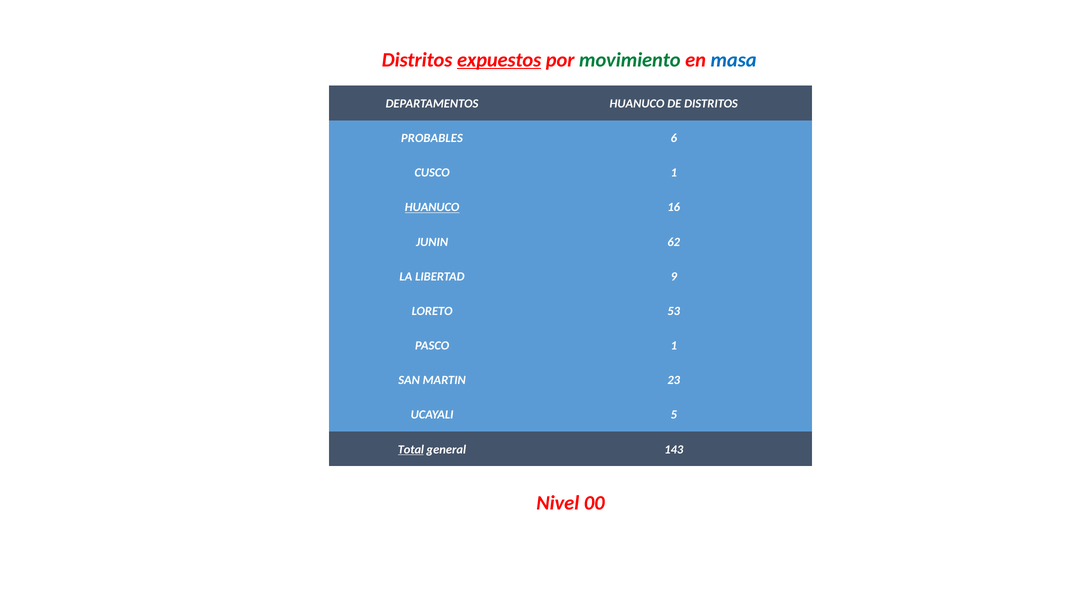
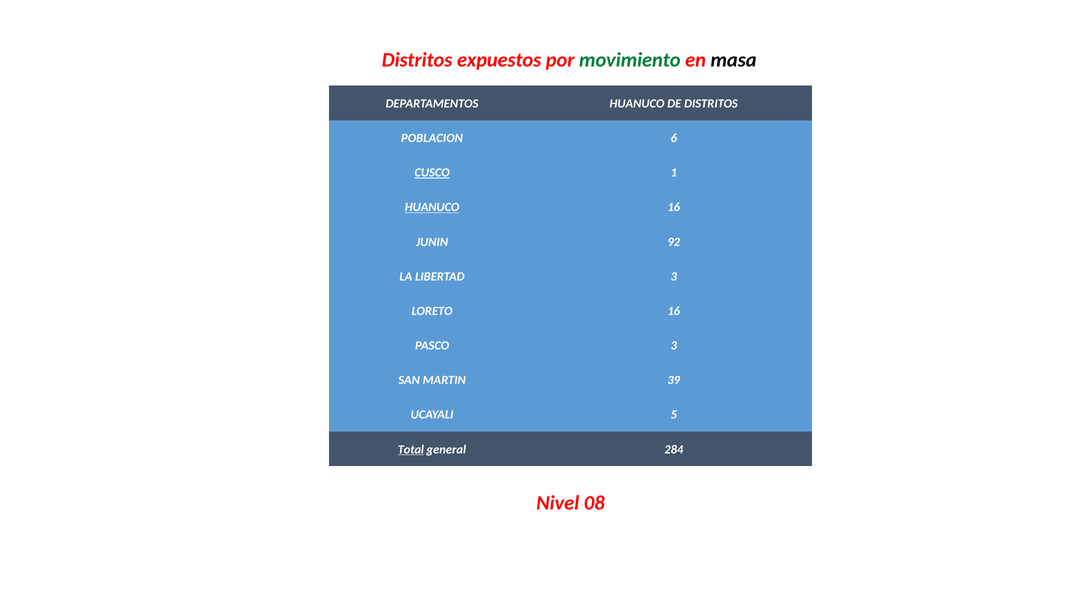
expuestos underline: present -> none (499, 60)
masa colour: blue -> black (734, 60)
PROBABLES: PROBABLES -> POBLACION (432, 138)
CUSCO underline: none -> present (432, 173)
62: 62 -> 92 (674, 242)
LIBERTAD 9: 9 -> 3 (674, 276)
LORETO 53: 53 -> 16 (674, 311)
PASCO 1: 1 -> 3 (674, 345)
23: 23 -> 39 (674, 380)
143: 143 -> 284 (674, 449)
00: 00 -> 08 (594, 503)
